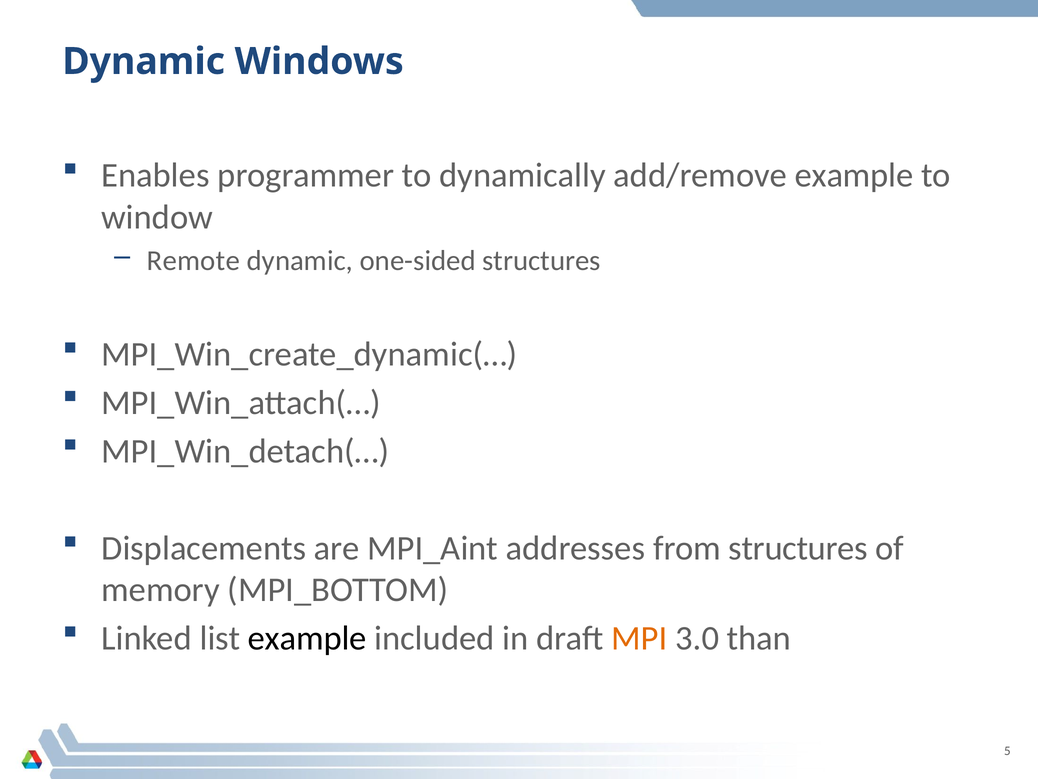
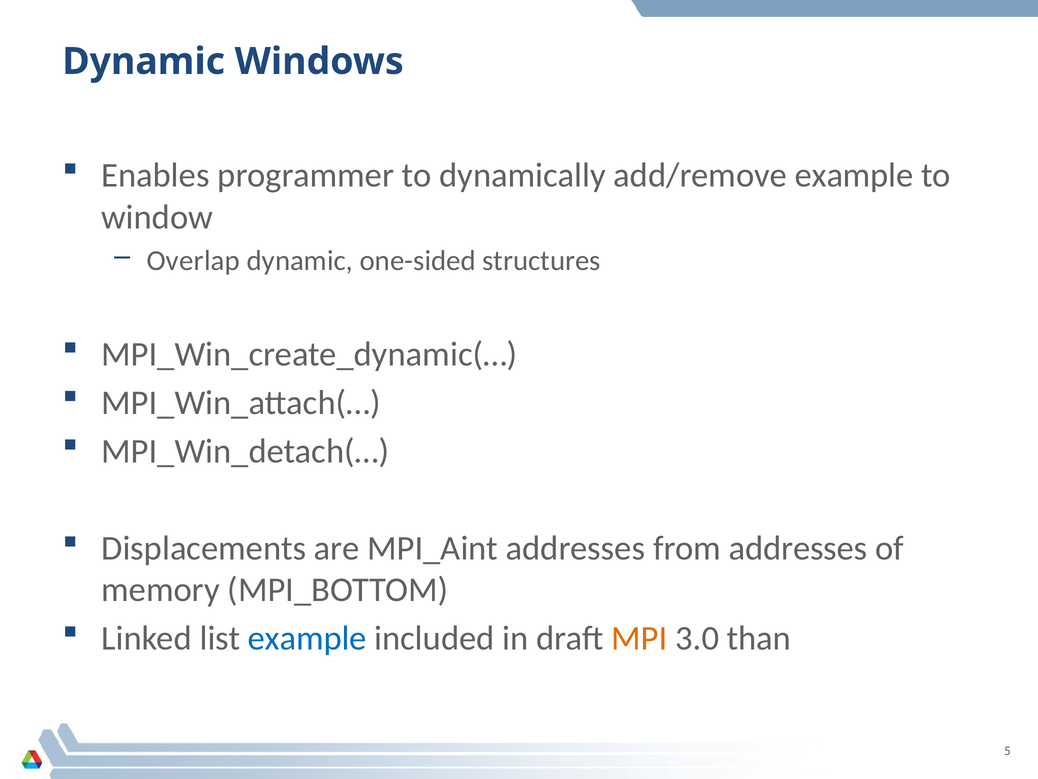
Remote: Remote -> Overlap (193, 260)
from structures: structures -> addresses (798, 548)
example colour: black -> blue (307, 638)
